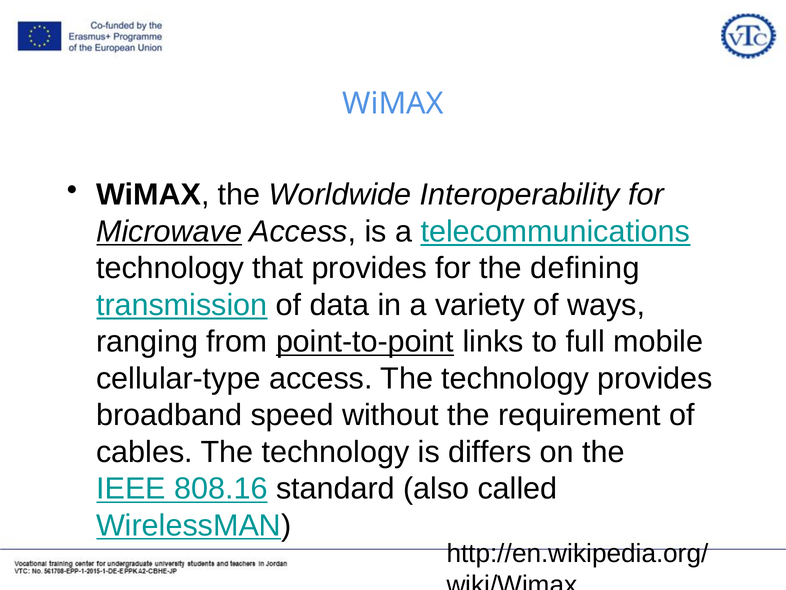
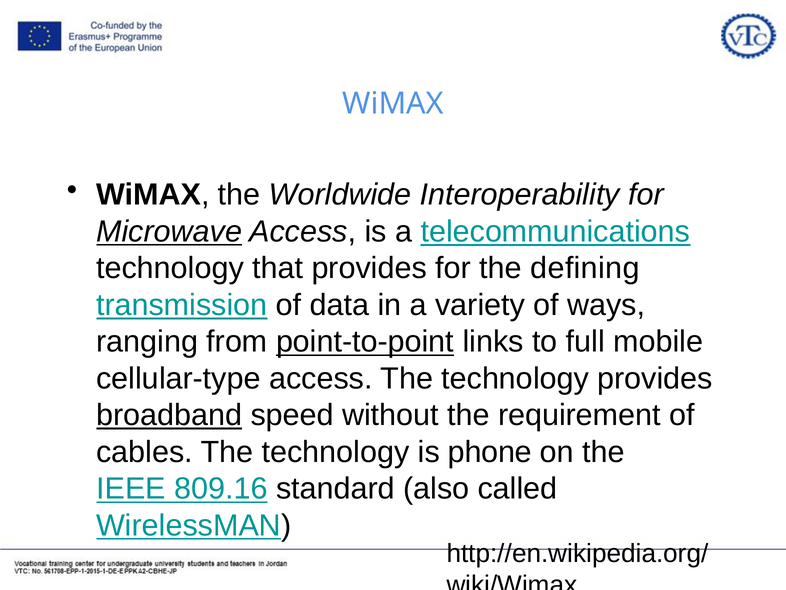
broadband underline: none -> present (169, 415)
differs: differs -> phone (490, 452)
808.16: 808.16 -> 809.16 (221, 488)
